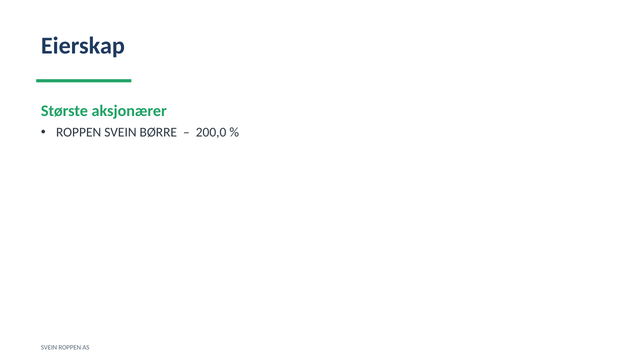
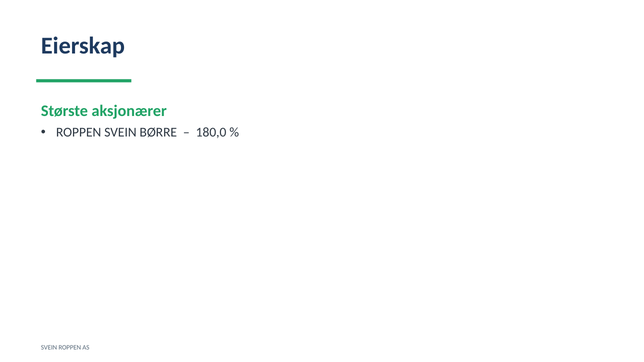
200,0: 200,0 -> 180,0 (211, 132)
